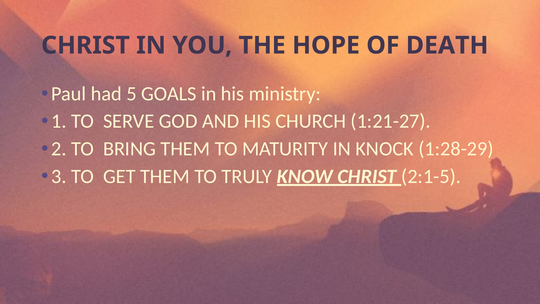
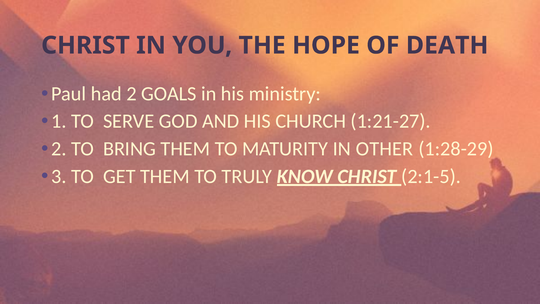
had 5: 5 -> 2 (131, 94)
KNOCK: KNOCK -> OTHER (385, 149)
